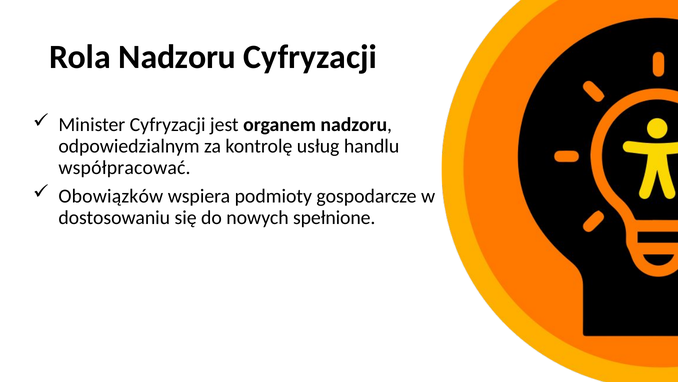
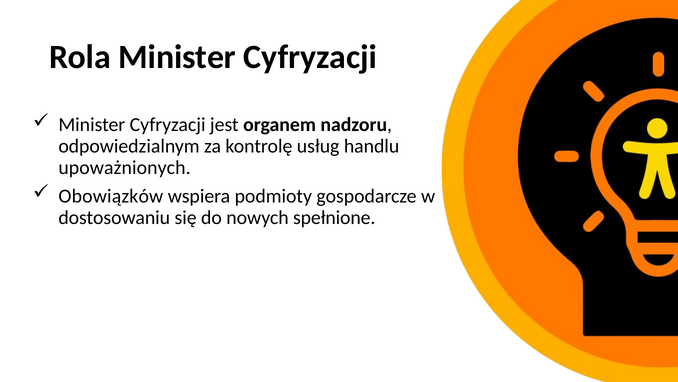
Rola Nadzoru: Nadzoru -> Minister (177, 57)
współpracować: współpracować -> upoważnionych (125, 167)
